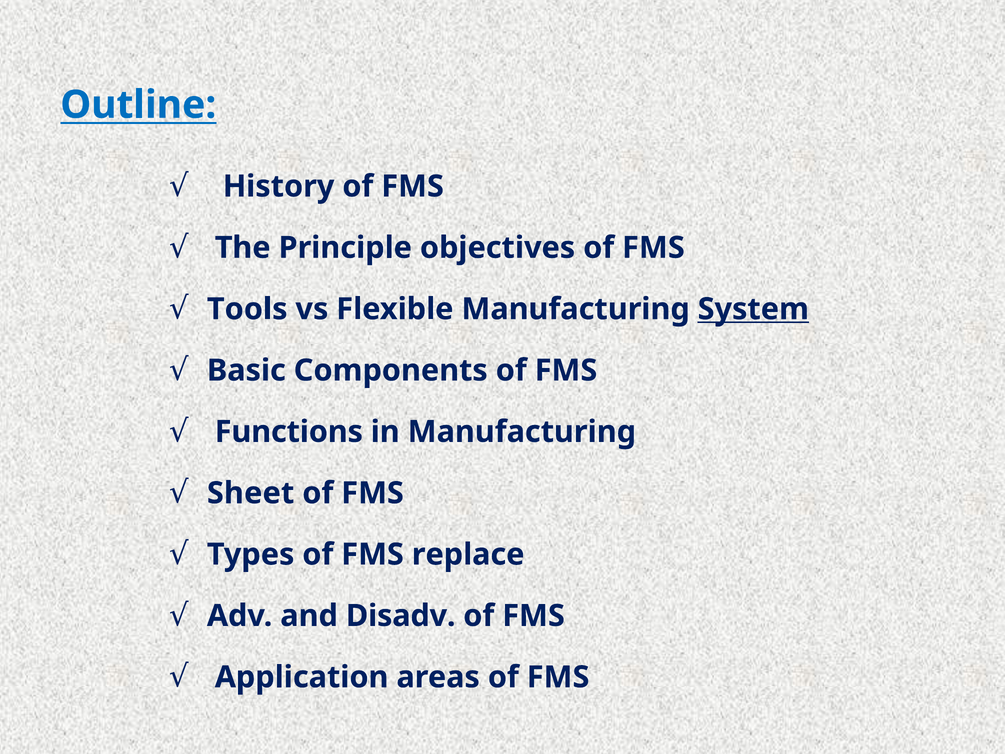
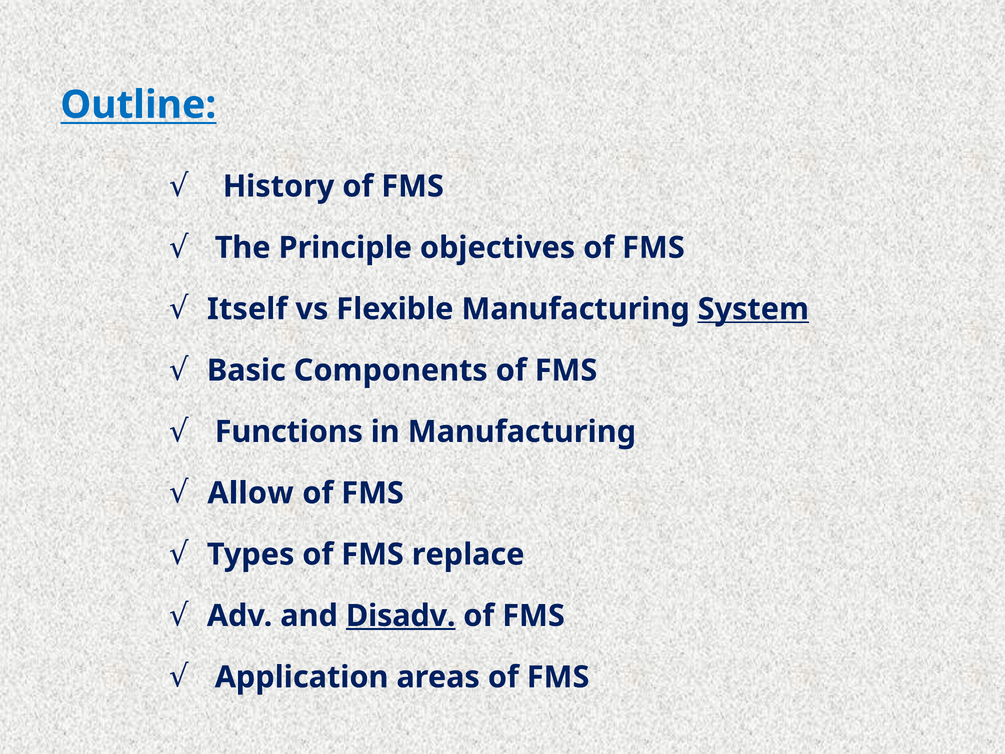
Tools: Tools -> Itself (247, 309)
Sheet: Sheet -> Allow (251, 493)
Disadv underline: none -> present (401, 616)
